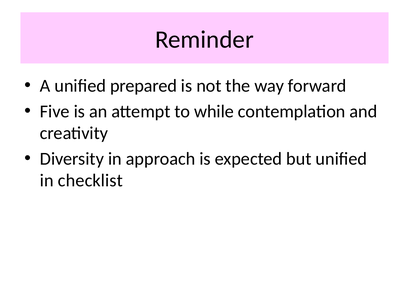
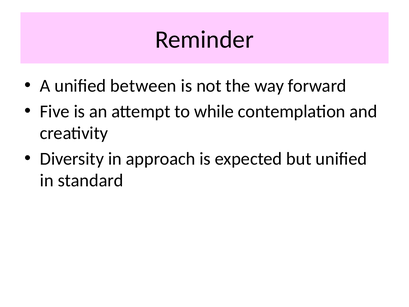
prepared: prepared -> between (143, 86)
checklist: checklist -> standard (91, 180)
